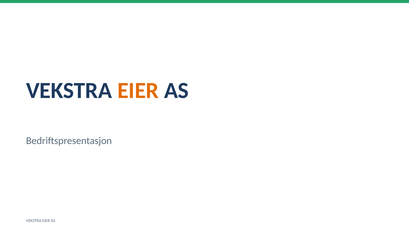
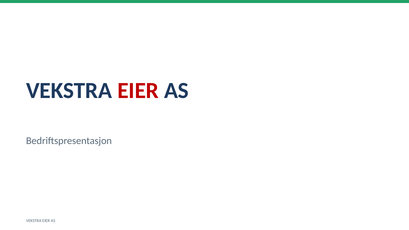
EIER colour: orange -> red (138, 91)
